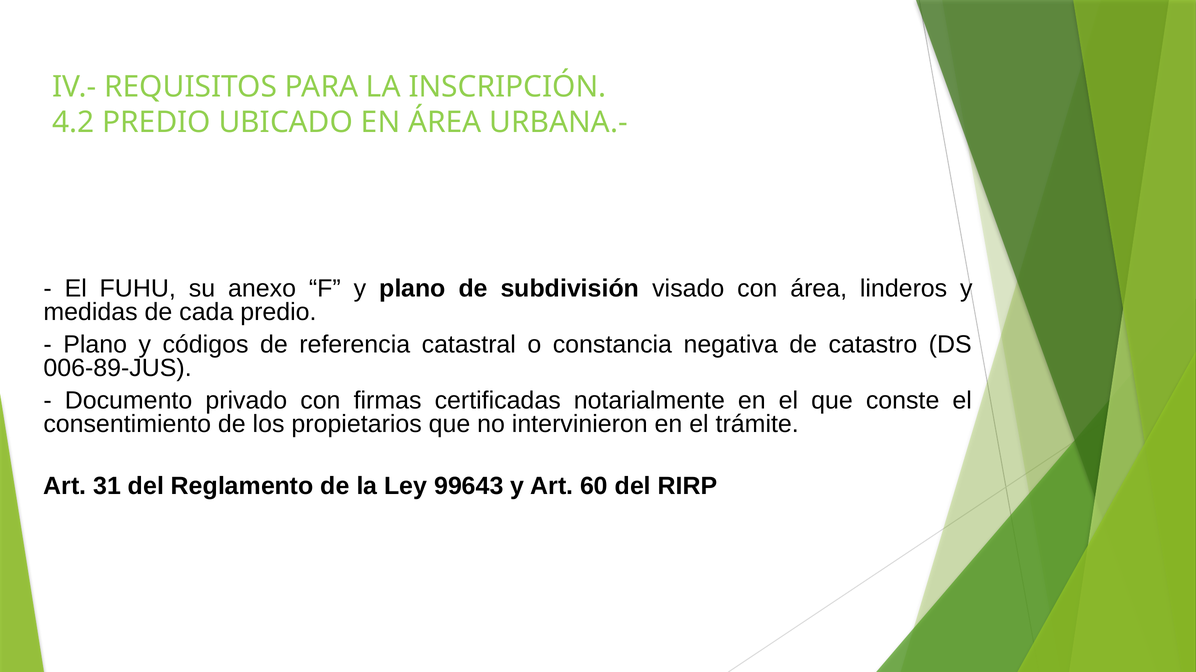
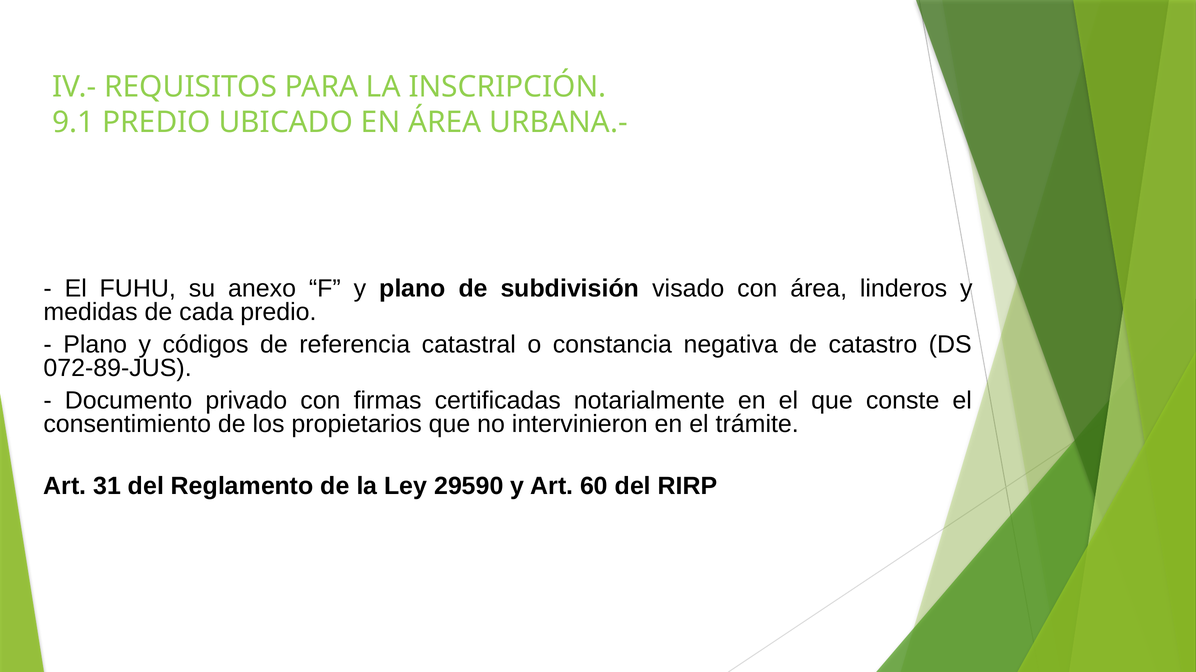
4.2: 4.2 -> 9.1 (73, 123)
006-89-JUS: 006-89-JUS -> 072-89-JUS (118, 368)
99643: 99643 -> 29590 (469, 487)
